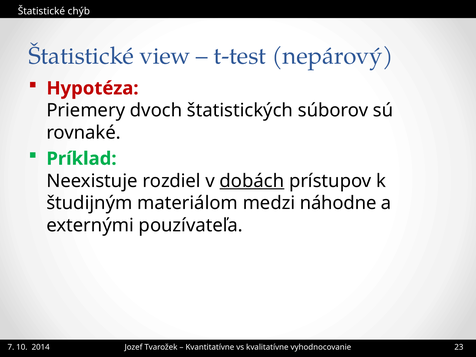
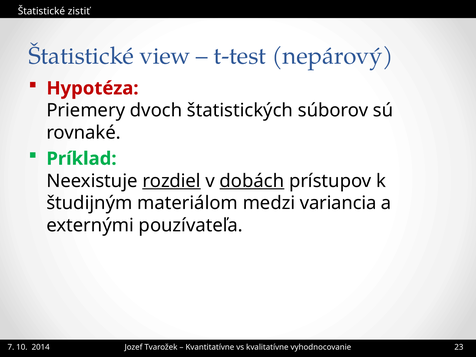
chýb: chýb -> zistiť (79, 11)
rozdiel underline: none -> present (172, 181)
náhodne: náhodne -> variancia (338, 203)
